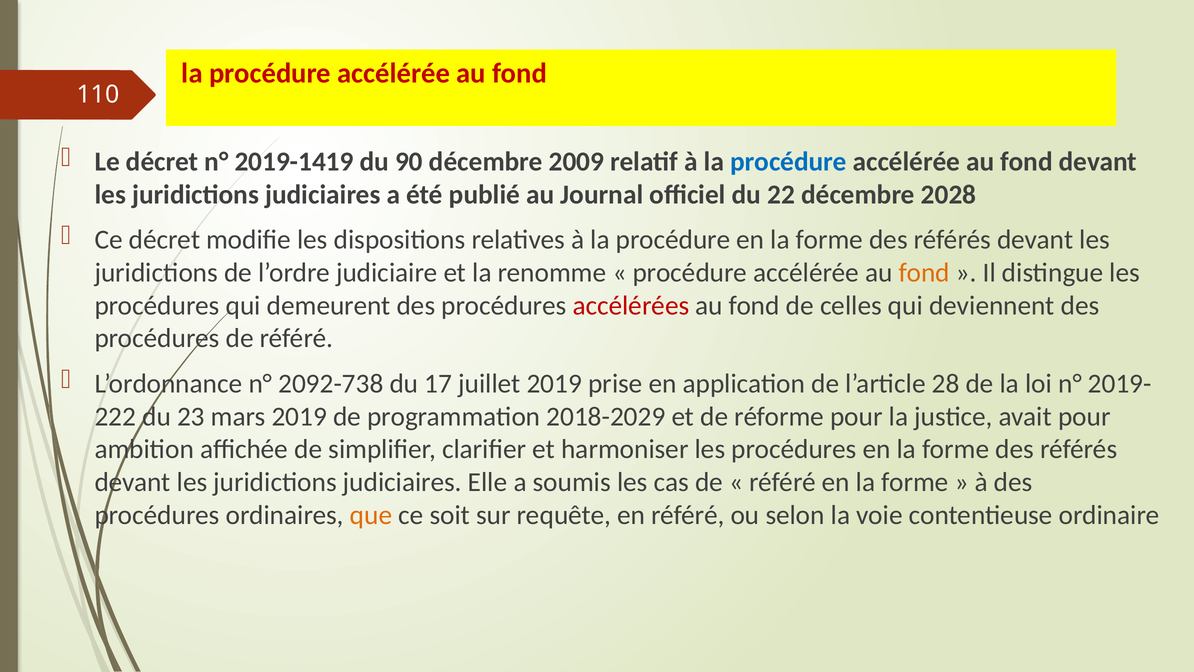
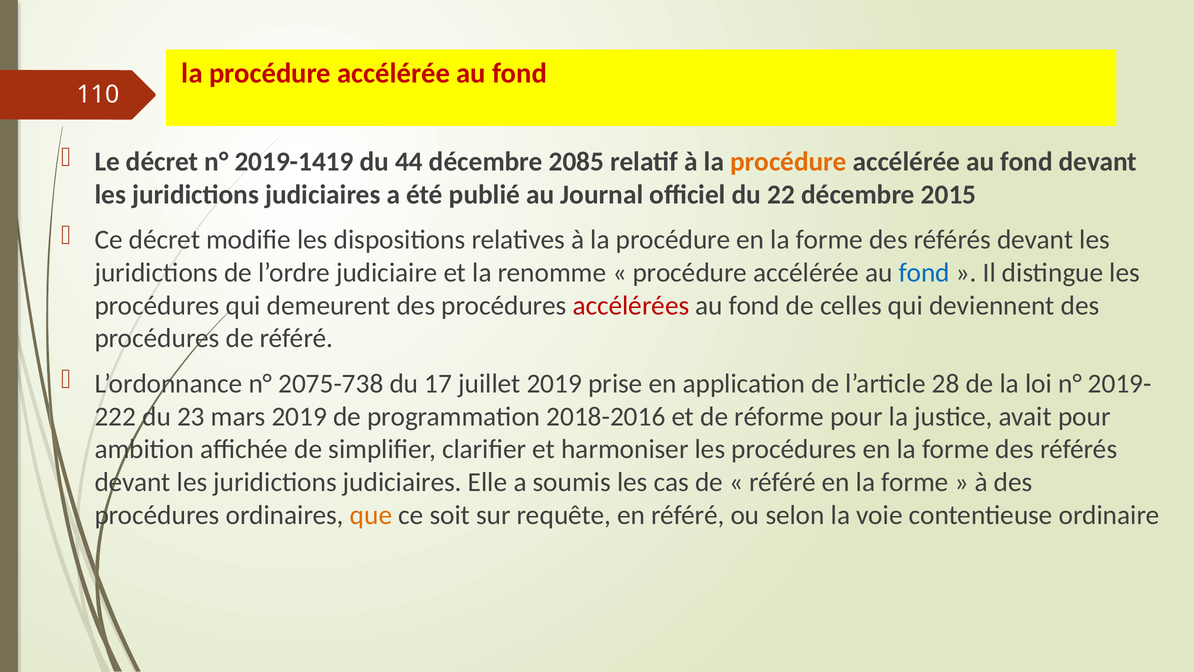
90: 90 -> 44 (409, 162)
2009: 2009 -> 2085 (576, 162)
procédure colour: blue -> orange (788, 162)
2028: 2028 -> 2015 (949, 195)
fond colour: orange -> blue (924, 273)
2092-738: 2092-738 -> 2075-738 (331, 384)
2018-2029: 2018-2029 -> 2018-2016 (606, 416)
